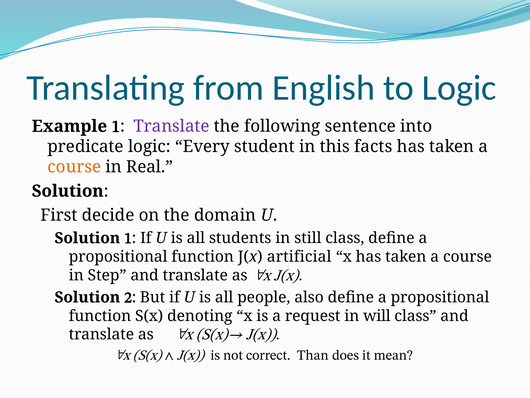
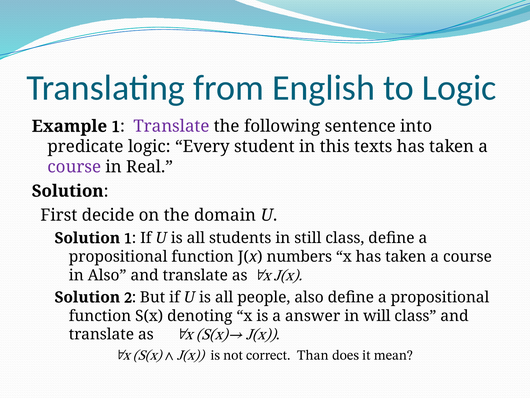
facts: facts -> texts (373, 146)
course colour: orange -> purple (74, 167)
artificial: artificial -> numbers (299, 256)
in Step: Step -> Also (107, 275)
request: request -> answer (313, 316)
